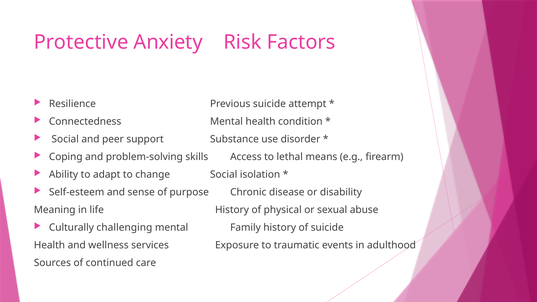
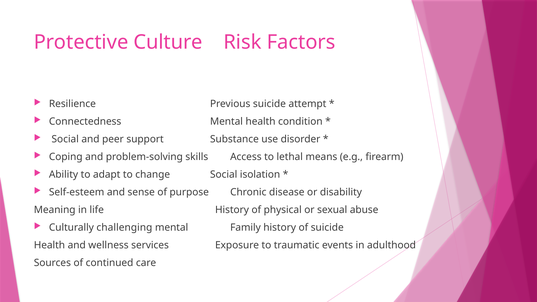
Anxiety: Anxiety -> Culture (168, 42)
